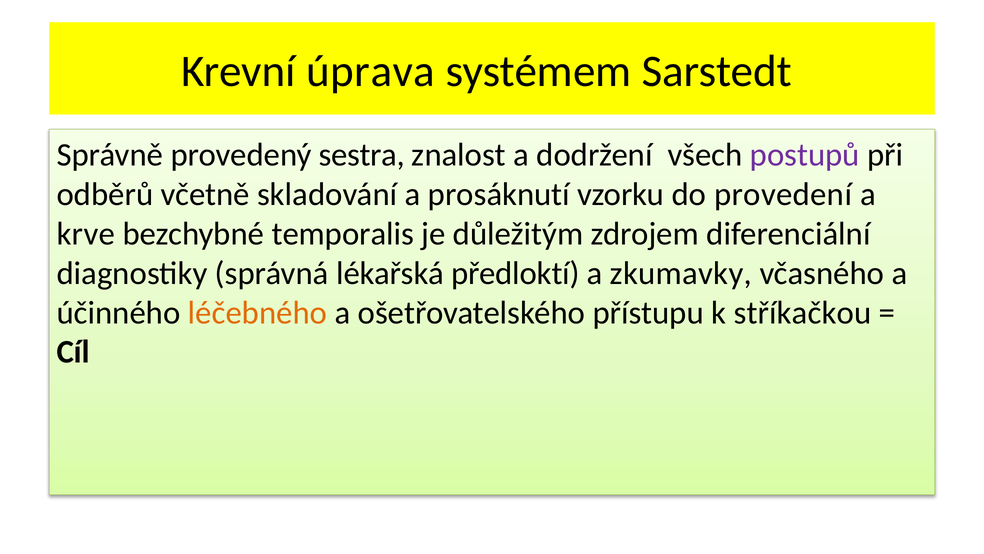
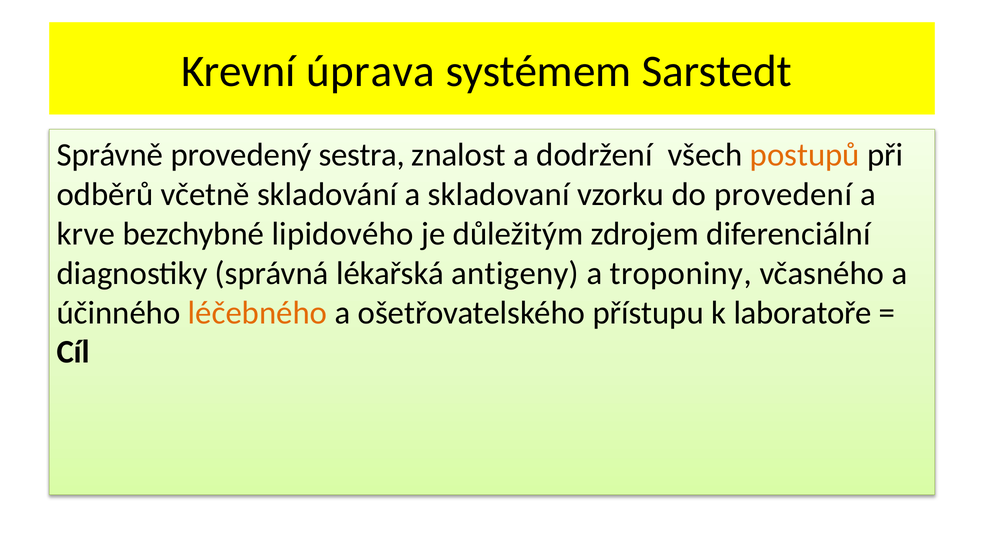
postupů colour: purple -> orange (805, 155)
prosáknutí: prosáknutí -> skladovaní (499, 194)
temporalis: temporalis -> lipidového (343, 234)
předloktí: předloktí -> antigeny (515, 273)
zkumavky: zkumavky -> troponiny (681, 273)
stříkačkou: stříkačkou -> laboratoře (803, 312)
